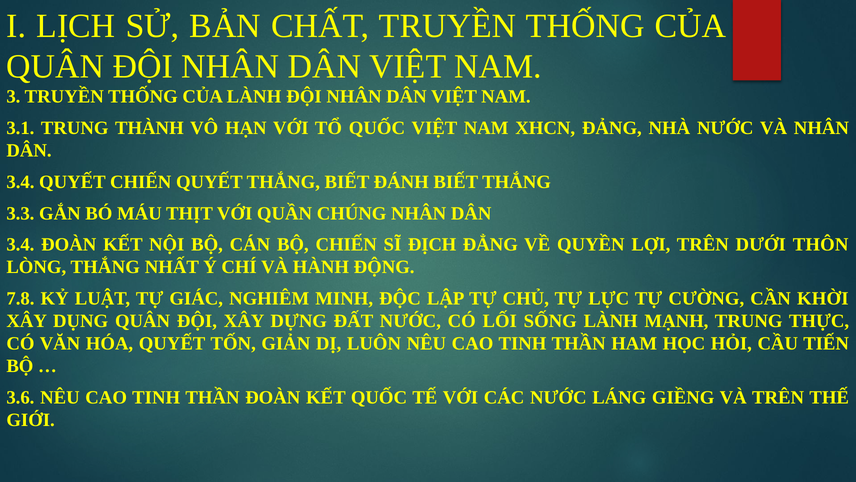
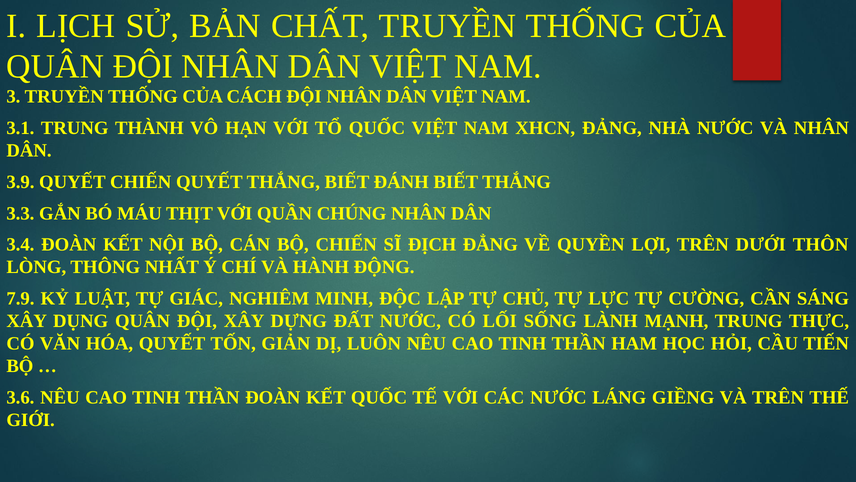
CỦA LÀNH: LÀNH -> CÁCH (254, 96)
3.4: 3.4 -> 3.9 (20, 182)
LÒNG THẮNG: THẮNG -> THÔNG (105, 267)
7.8: 7.8 -> 7.9 (20, 298)
KHỜI: KHỜI -> SÁNG (823, 298)
